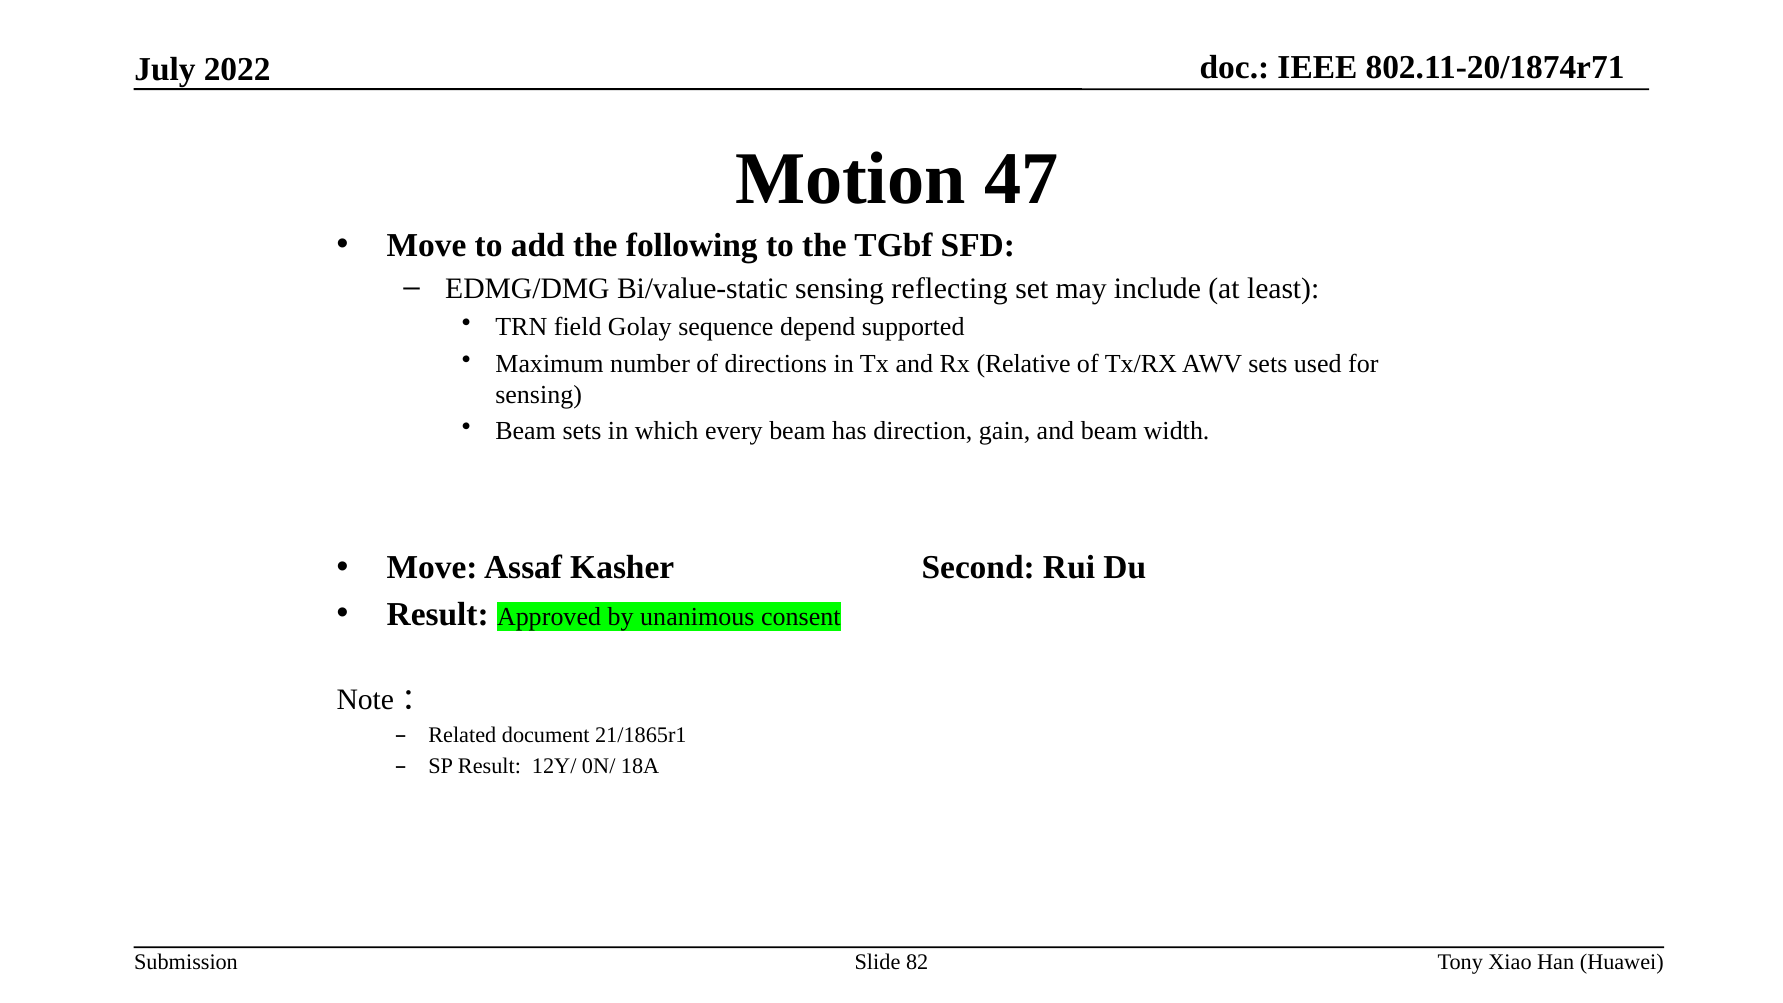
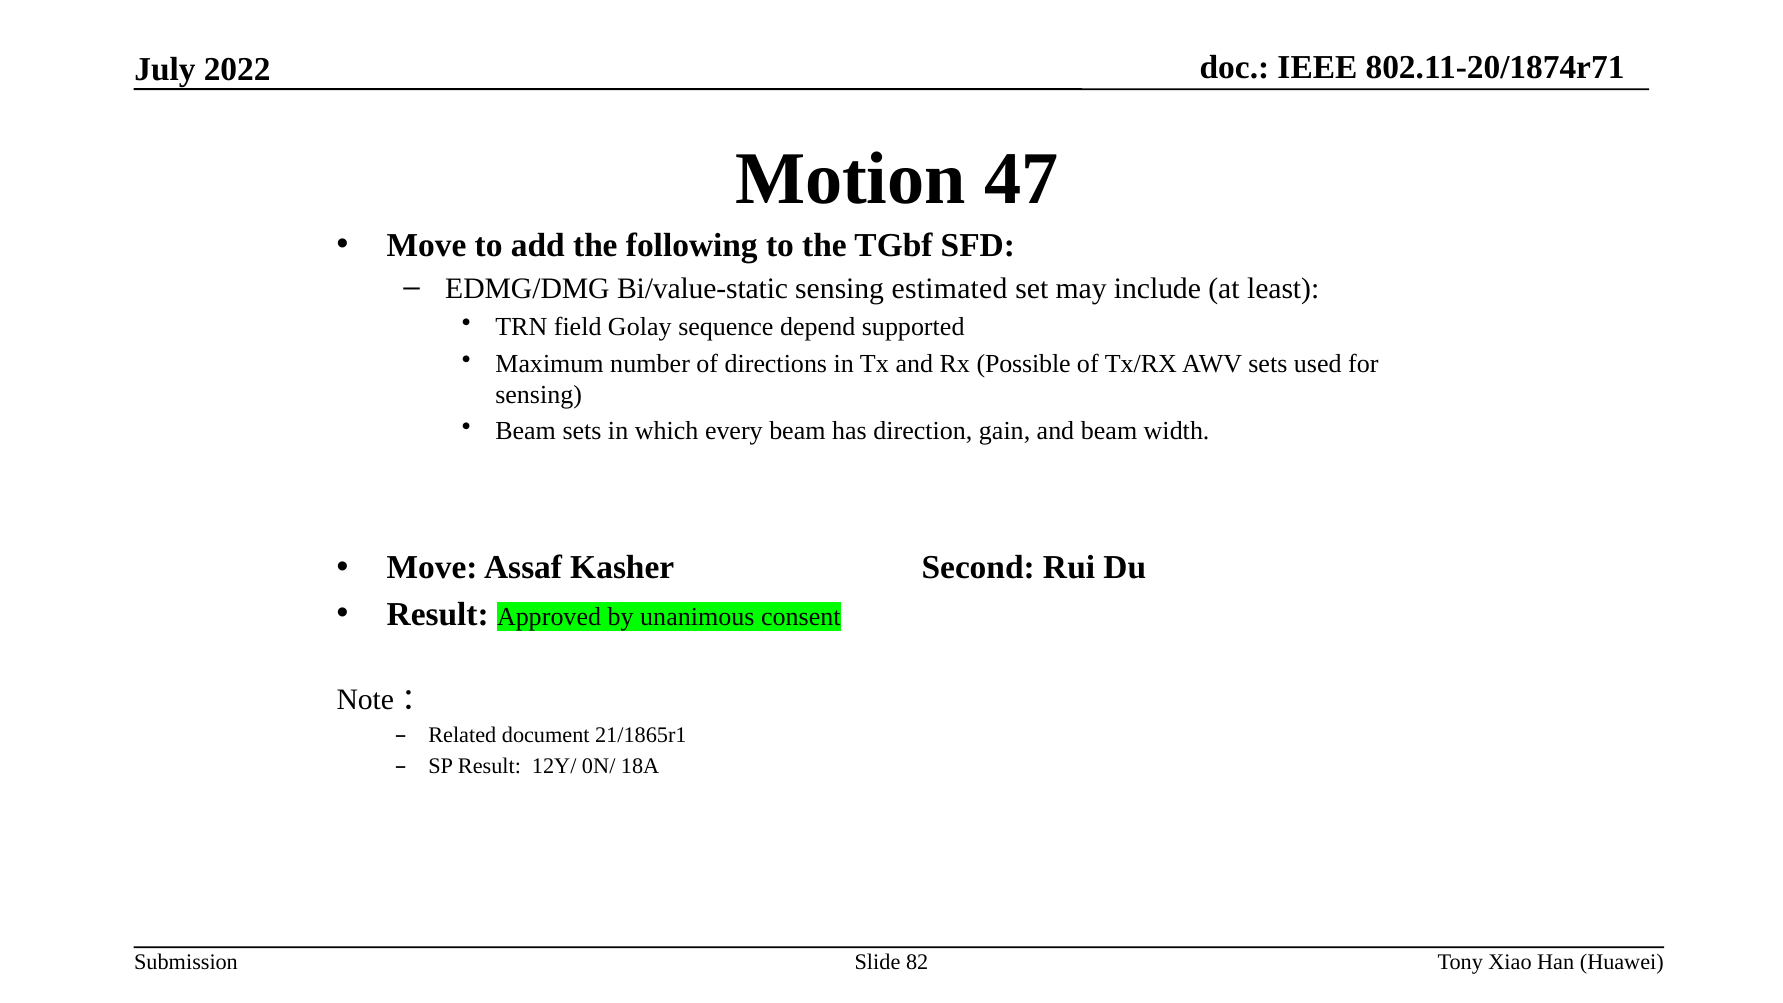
reflecting: reflecting -> estimated (950, 289)
Relative: Relative -> Possible (1024, 364)
